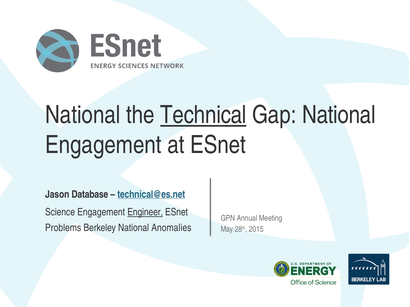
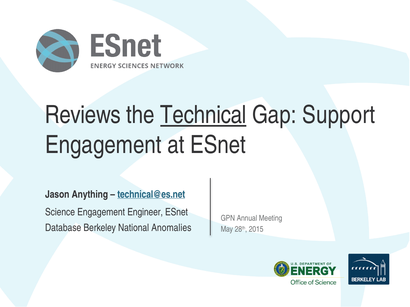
National: National -> Reviews (83, 115)
Gap National: National -> Support (339, 115)
Database: Database -> Anything (90, 195)
Engineer underline: present -> none (145, 213)
Problems: Problems -> Database (63, 228)
